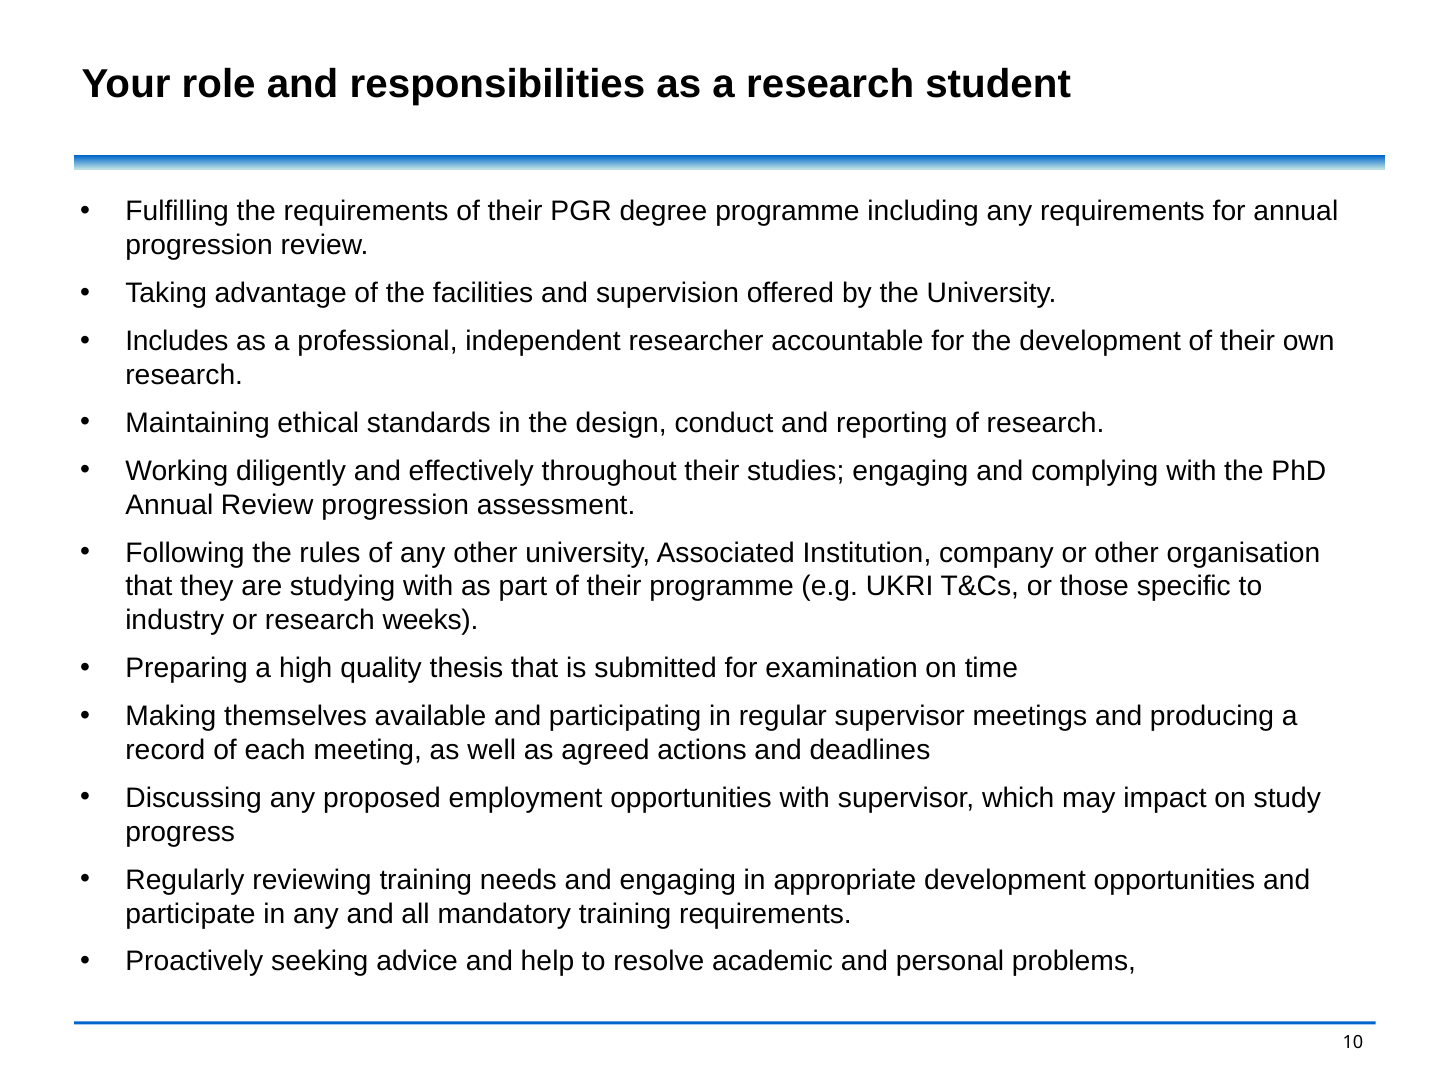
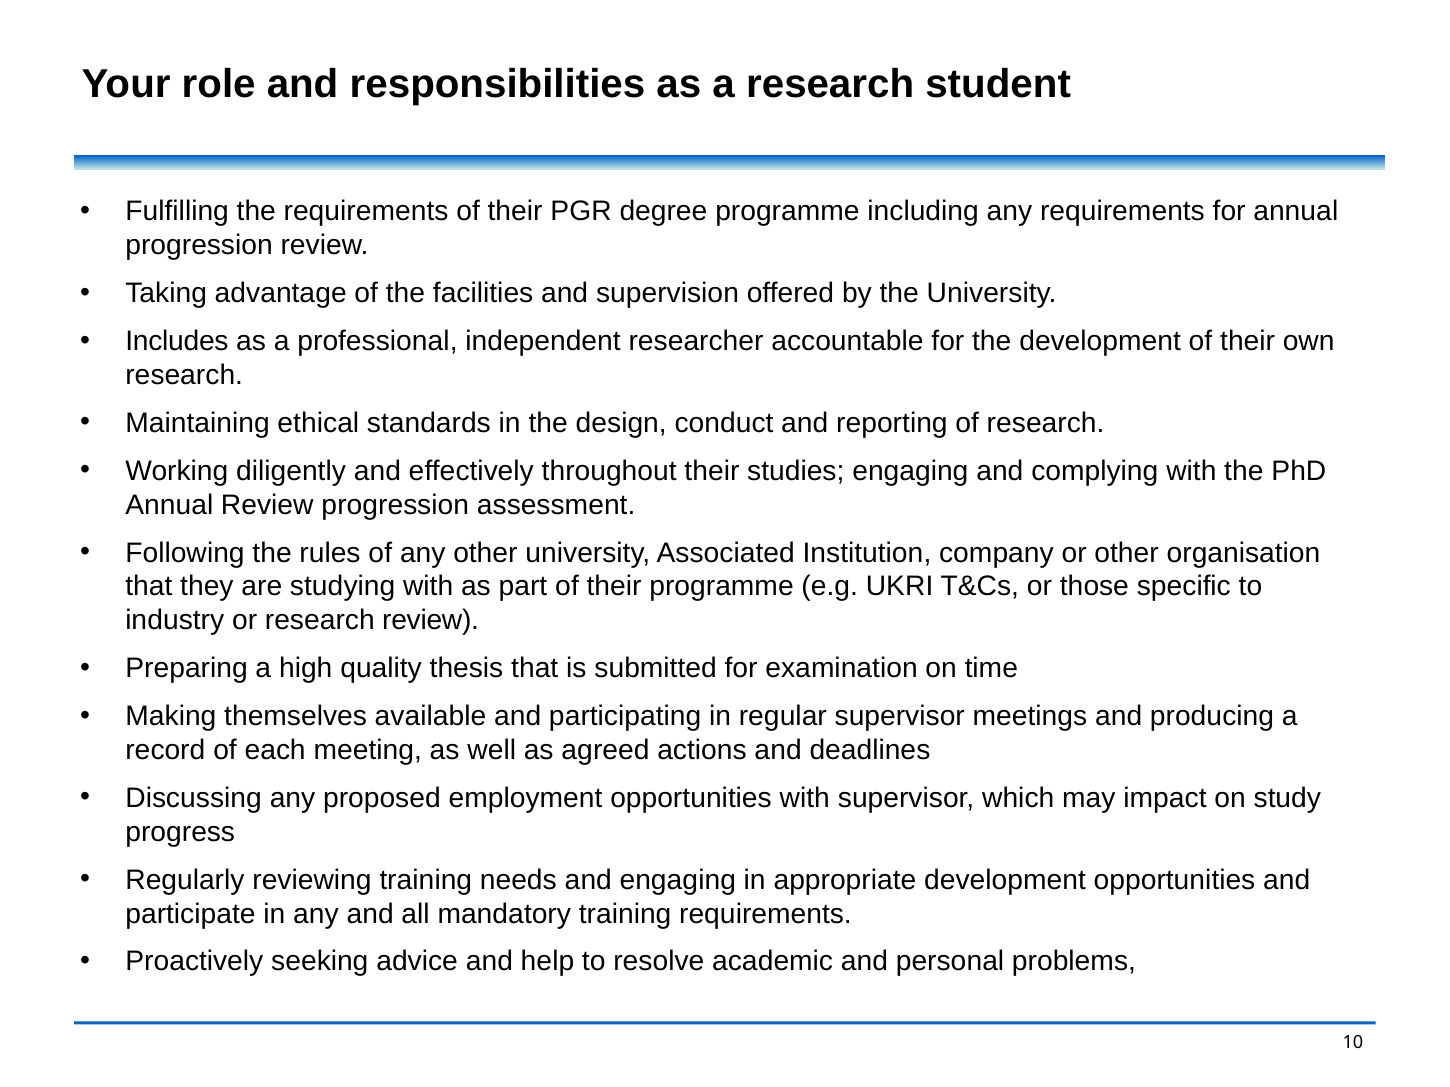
research weeks: weeks -> review (431, 621)
